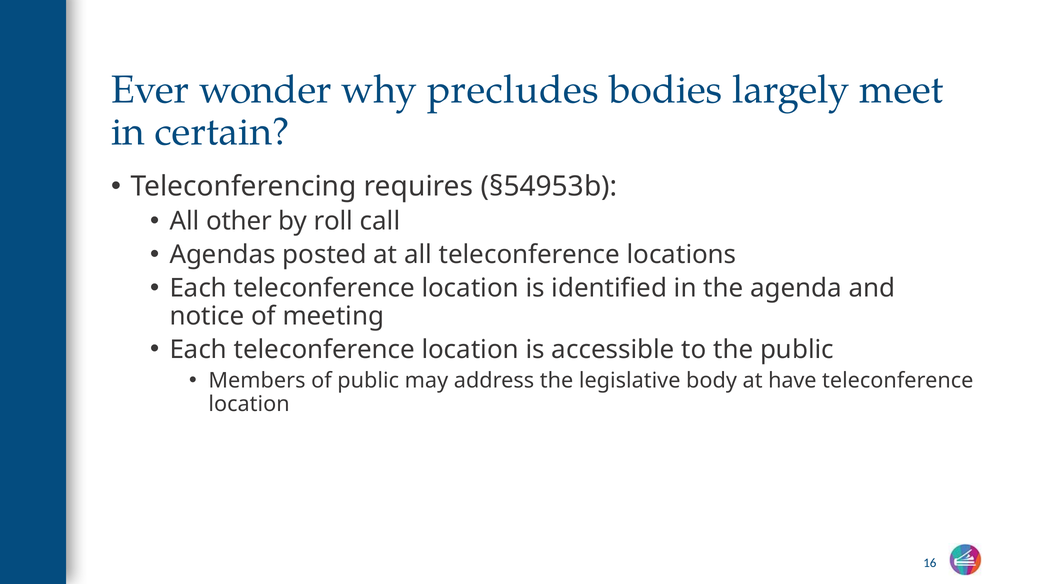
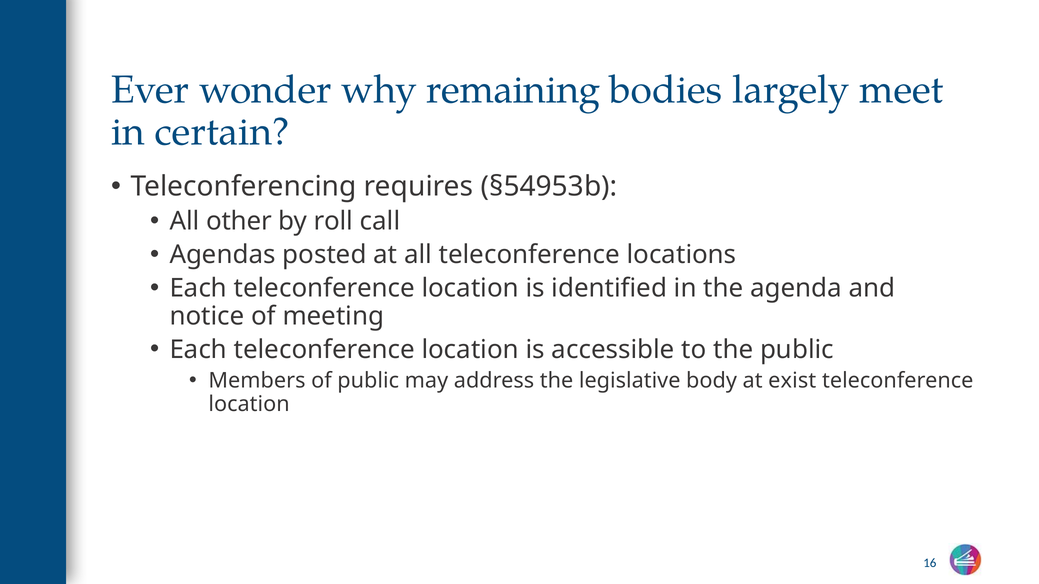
precludes: precludes -> remaining (513, 90)
have: have -> exist (792, 381)
